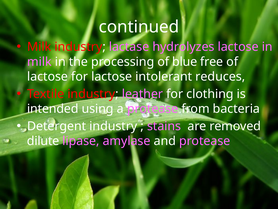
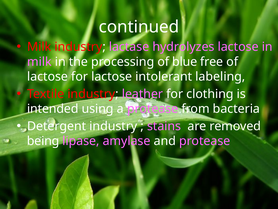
reduces: reduces -> labeling (220, 76)
dilute: dilute -> being (43, 141)
